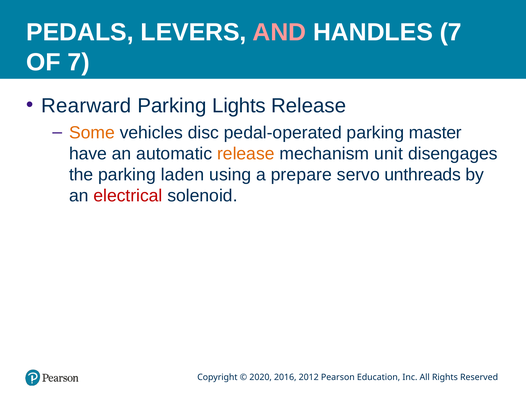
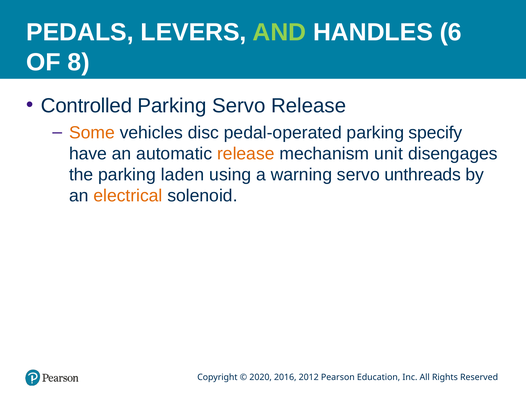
AND colour: pink -> light green (279, 33)
HANDLES 7: 7 -> 6 (451, 33)
OF 7: 7 -> 8 (79, 62)
Rearward: Rearward -> Controlled (86, 106)
Parking Lights: Lights -> Servo (239, 106)
master: master -> specify (435, 133)
prepare: prepare -> warning (301, 175)
electrical colour: red -> orange (128, 196)
